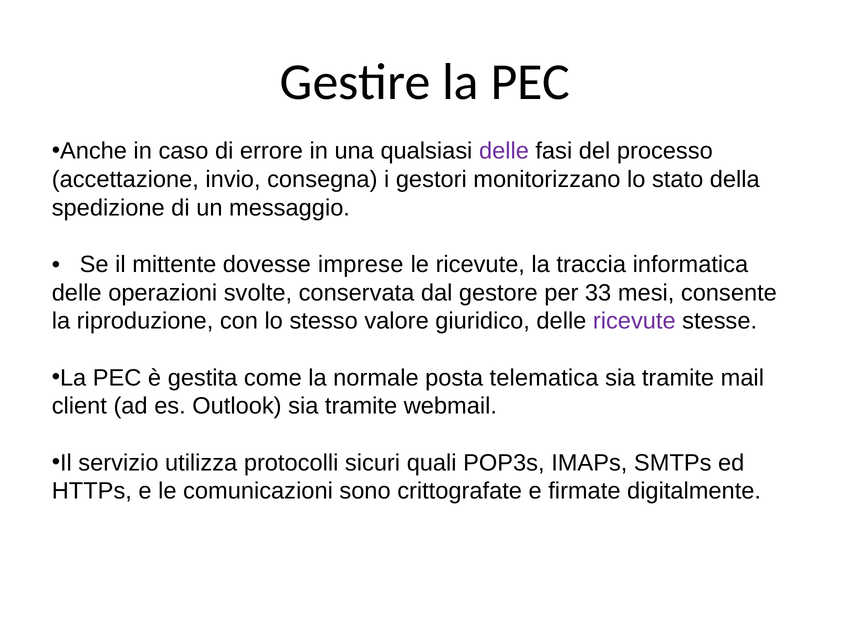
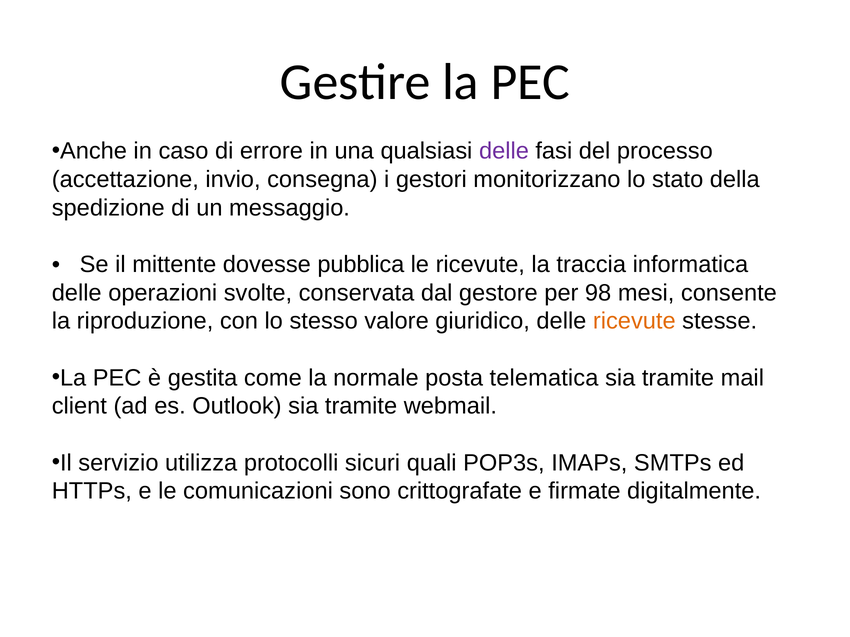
imprese: imprese -> pubblica (361, 265)
33: 33 -> 98 (598, 293)
ricevute colour: purple -> orange (634, 321)
